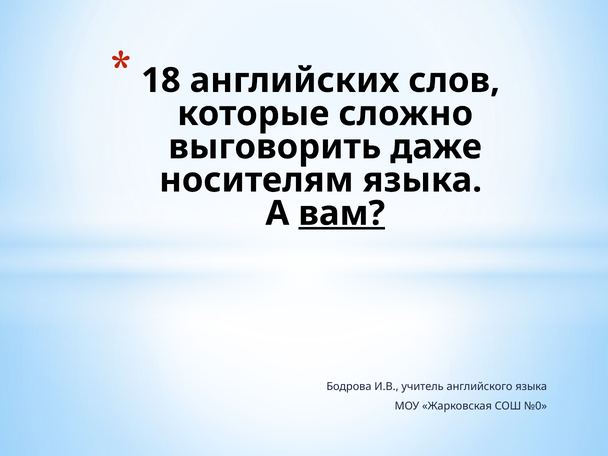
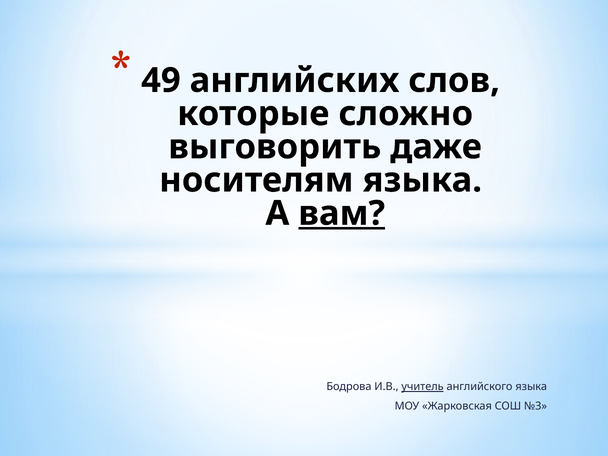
18: 18 -> 49 (161, 80)
учитель underline: none -> present (423, 387)
№0: №0 -> №3 (535, 406)
